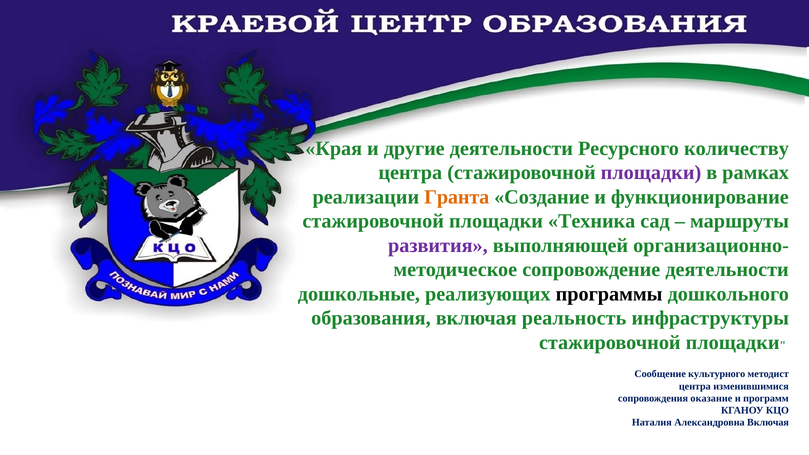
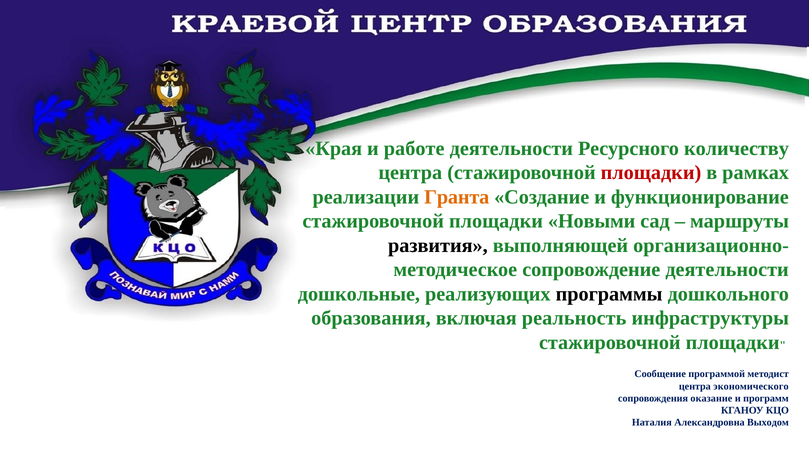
другие: другие -> работе (414, 148)
площадки colour: purple -> red (651, 173)
Техника: Техника -> Новыми (592, 221)
развития colour: purple -> black (438, 245)
культурного: культурного -> программой (717, 374)
изменившимися: изменившимися -> экономического (751, 386)
Александровна Включая: Включая -> Выходом (768, 423)
